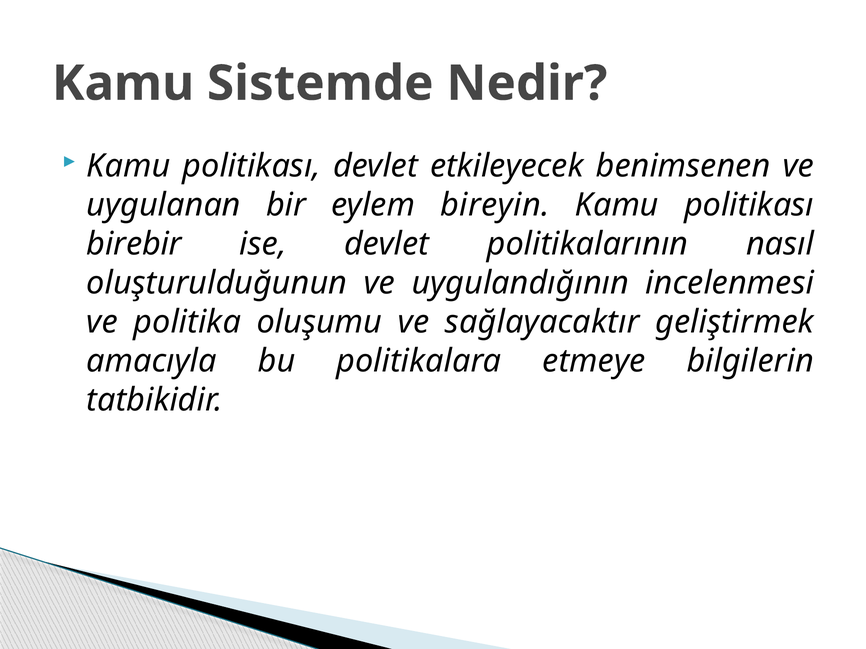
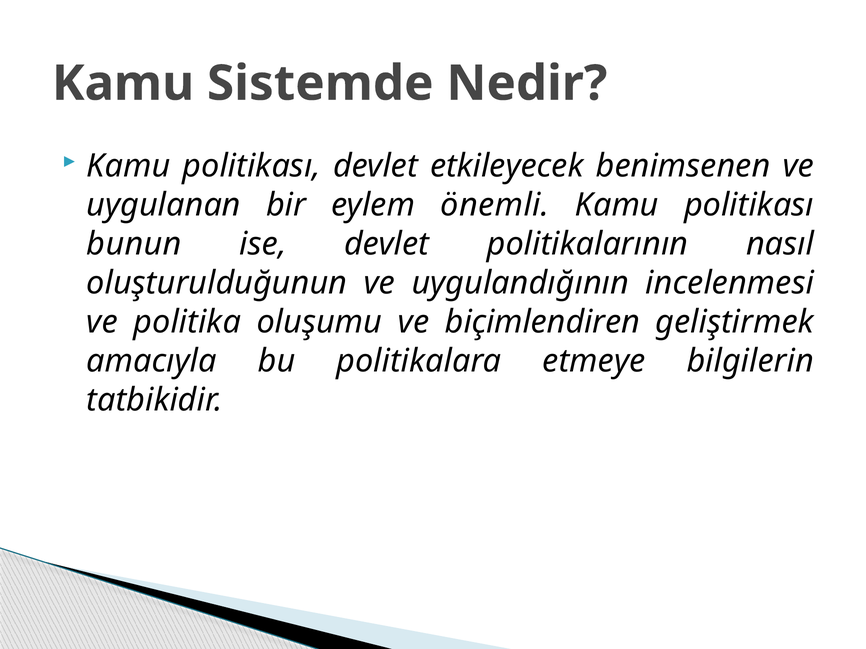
bireyin: bireyin -> önemli (495, 205)
birebir: birebir -> bunun (134, 244)
sağlayacaktır: sağlayacaktır -> biçimlendiren (542, 322)
